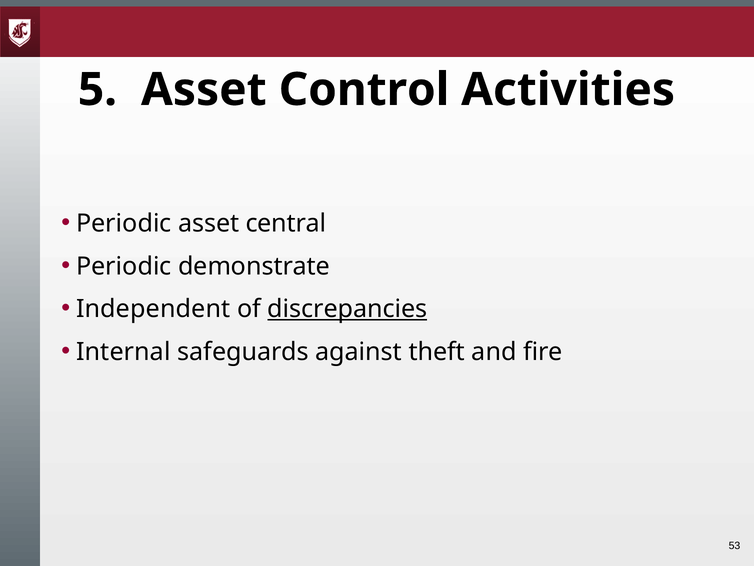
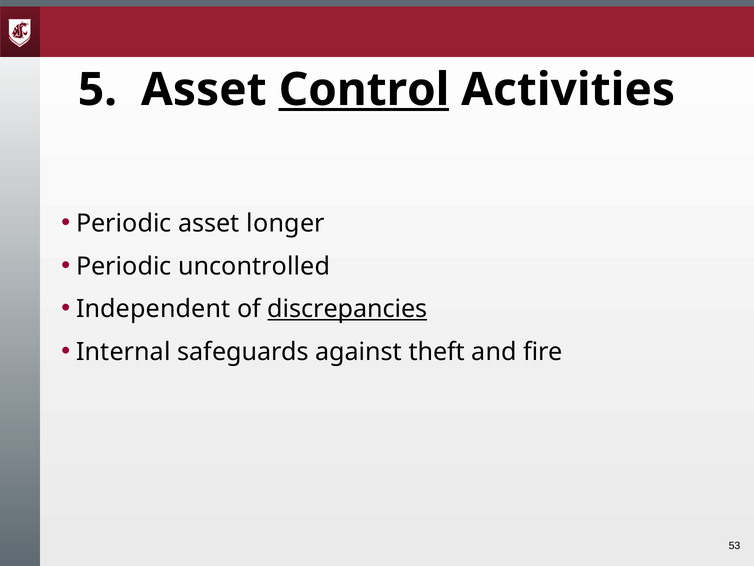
Control underline: none -> present (364, 90)
central: central -> longer (286, 223)
demonstrate: demonstrate -> uncontrolled (254, 266)
